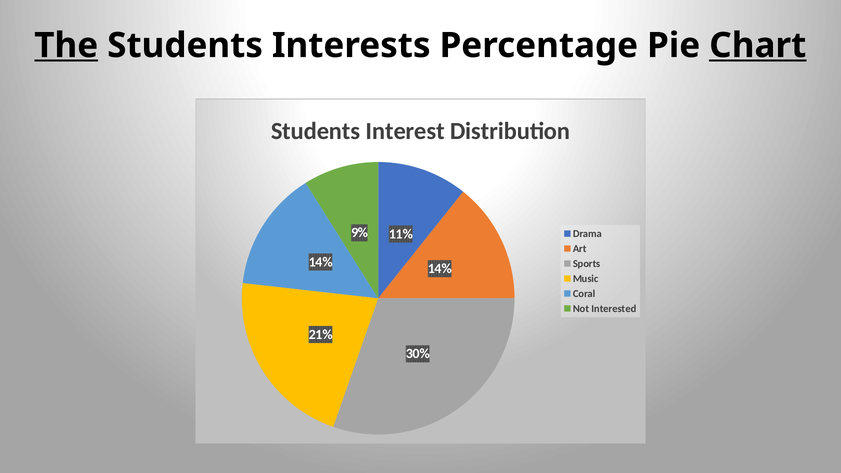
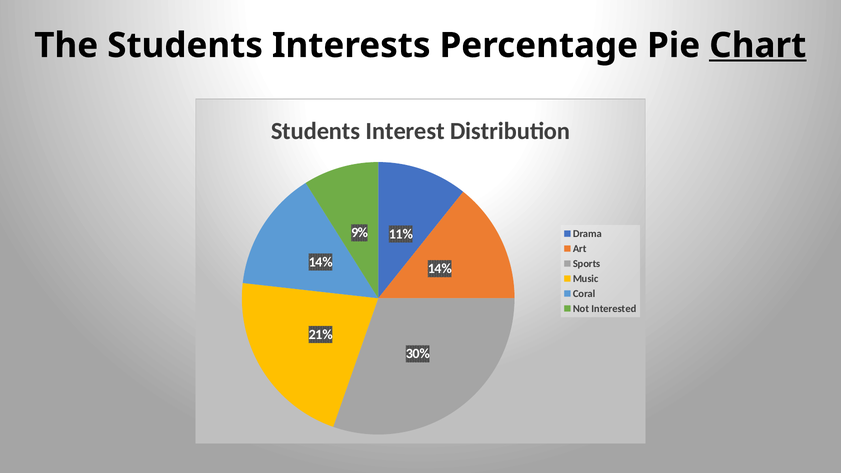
The underline: present -> none (66, 45)
